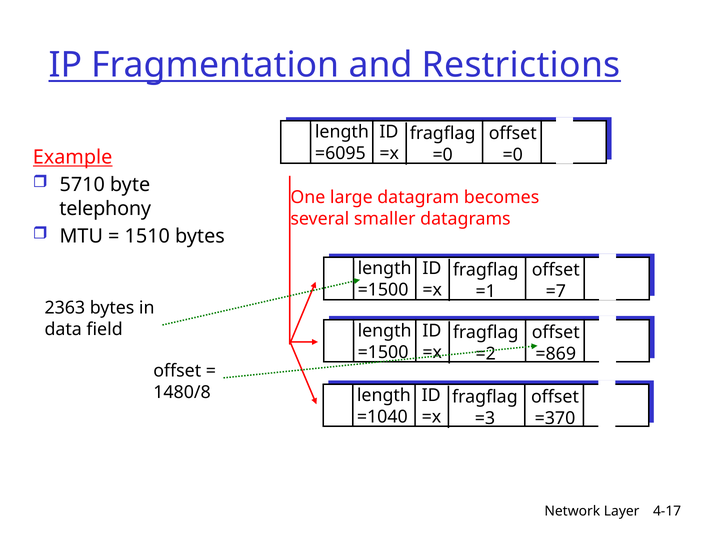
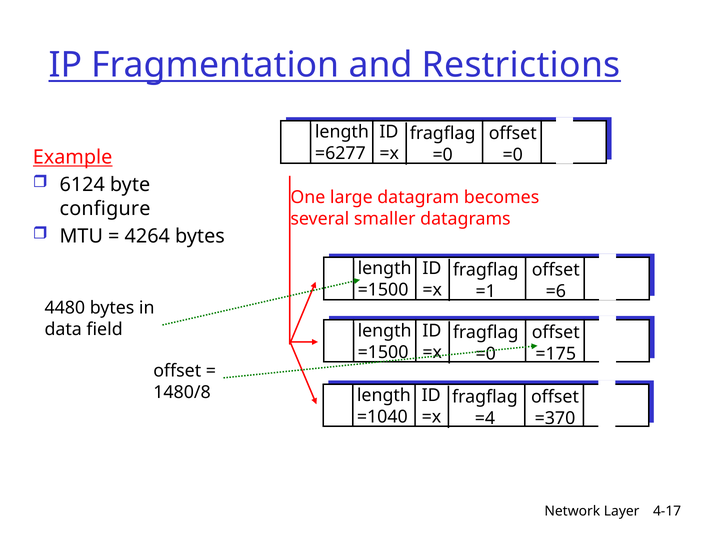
=6095: =6095 -> =6277 (340, 153)
5710: 5710 -> 6124 (82, 185)
telephony: telephony -> configure (105, 208)
1510: 1510 -> 4264 (147, 236)
=7: =7 -> =6 (556, 291)
2363: 2363 -> 4480 (65, 308)
=2: =2 -> =0 (486, 354)
=869: =869 -> =175 (556, 354)
=3: =3 -> =4 (485, 418)
